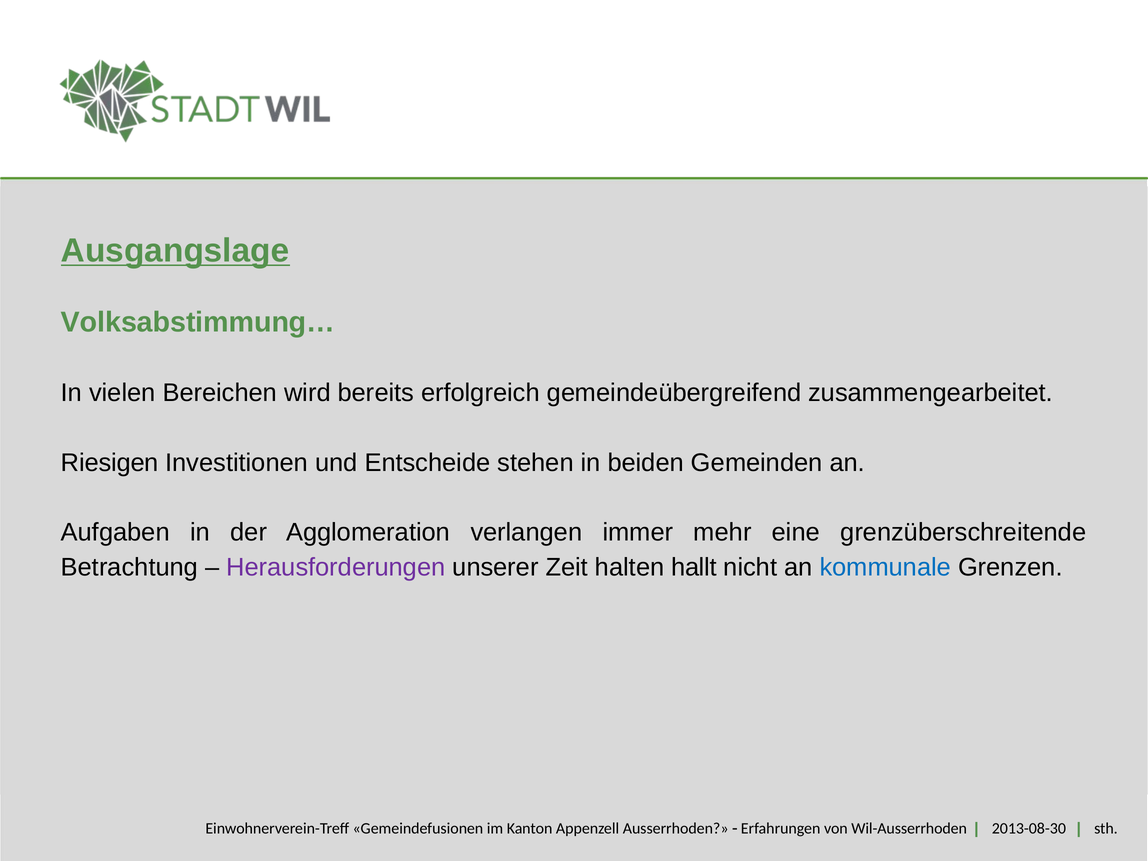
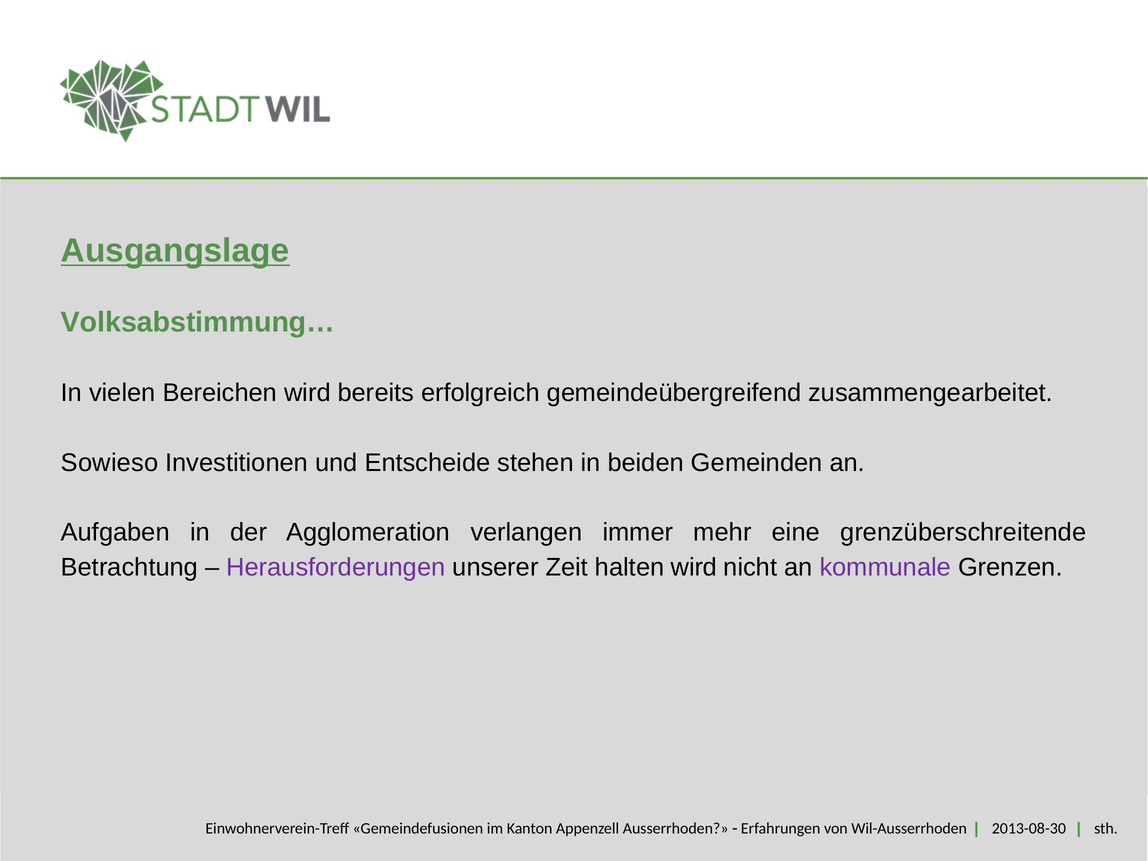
Riesigen: Riesigen -> Sowieso (110, 463)
halten hallt: hallt -> wird (694, 567)
kommunale colour: blue -> purple (885, 567)
